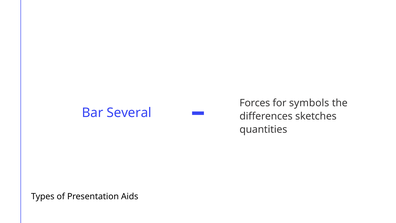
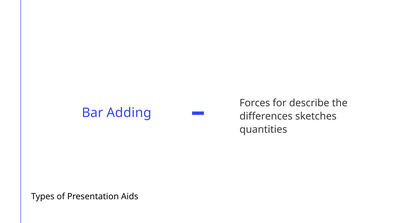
symbols: symbols -> describe (309, 103)
Several: Several -> Adding (129, 113)
